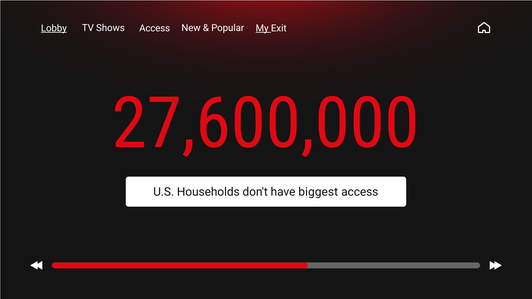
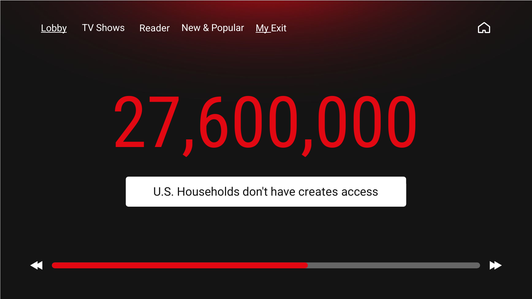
Shows Access: Access -> Reader (155, 28)
biggest: biggest -> creates (318, 192)
